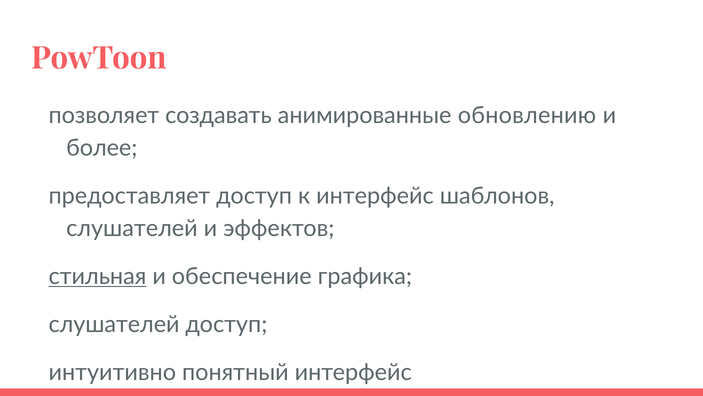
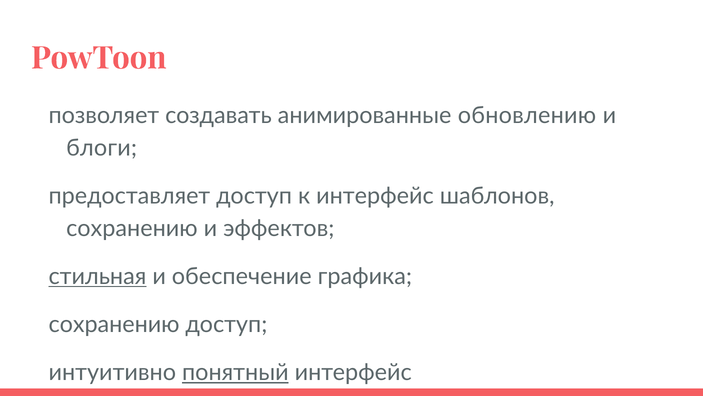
более: более -> блоги (102, 148)
слушателей: слушателей -> сохранению (132, 228)
слушателей: слушателей -> сохранению (114, 324)
понятный underline: none -> present (235, 372)
